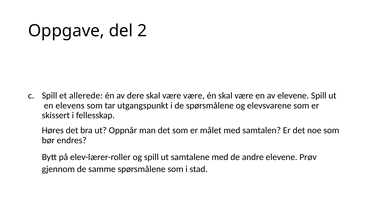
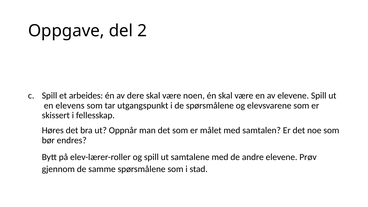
allerede: allerede -> arbeides (86, 96)
være være: være -> noen (194, 96)
